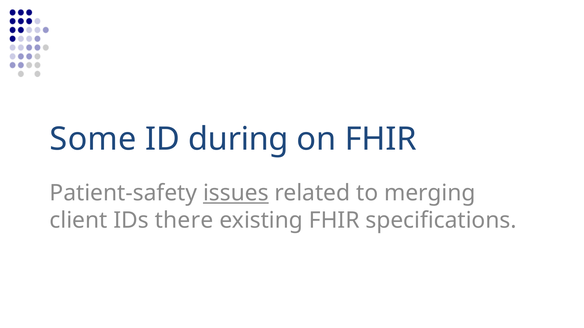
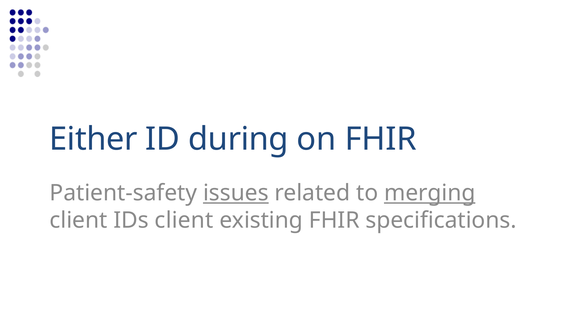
Some: Some -> Either (93, 140)
merging underline: none -> present (430, 193)
IDs there: there -> client (184, 221)
